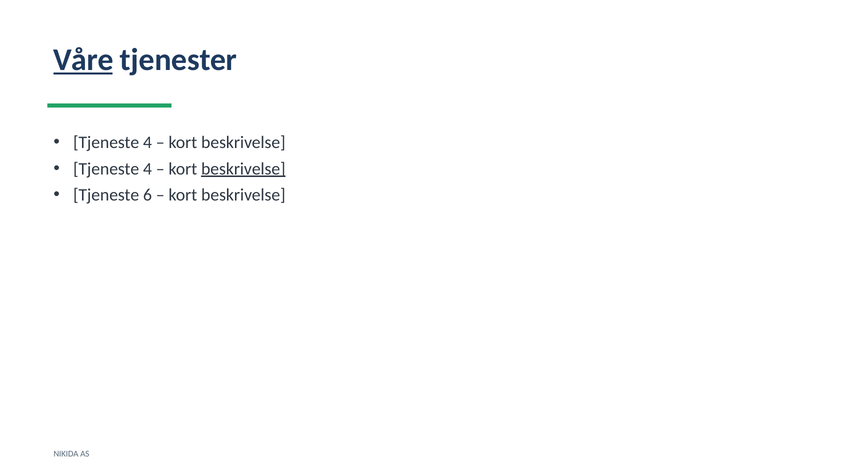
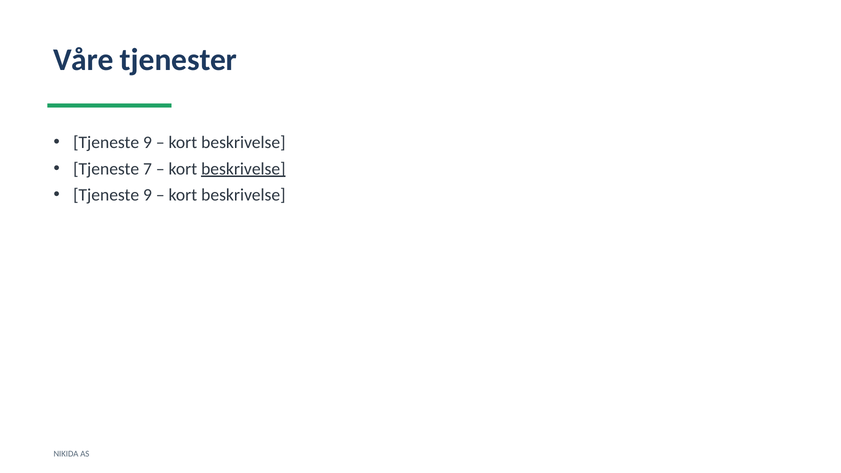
Våre underline: present -> none (83, 60)
4: 4 -> 9 (147, 142)
4: 4 -> 7 (147, 169)
6: 6 -> 9 (147, 195)
